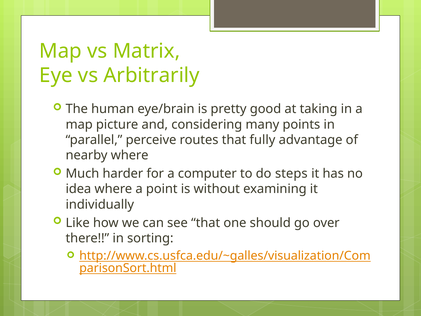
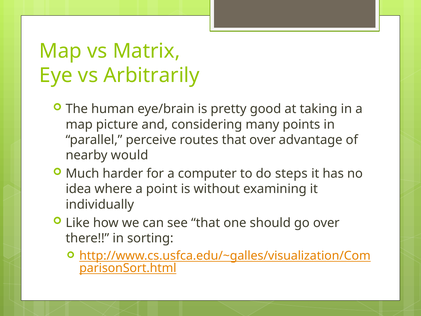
that fully: fully -> over (263, 140)
nearby where: where -> would (130, 155)
